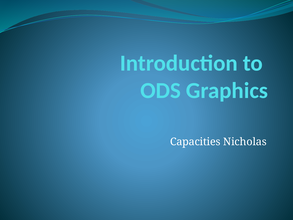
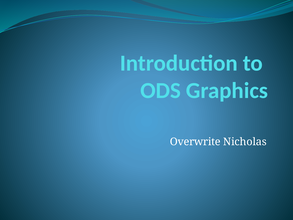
Capacities: Capacities -> Overwrite (195, 142)
